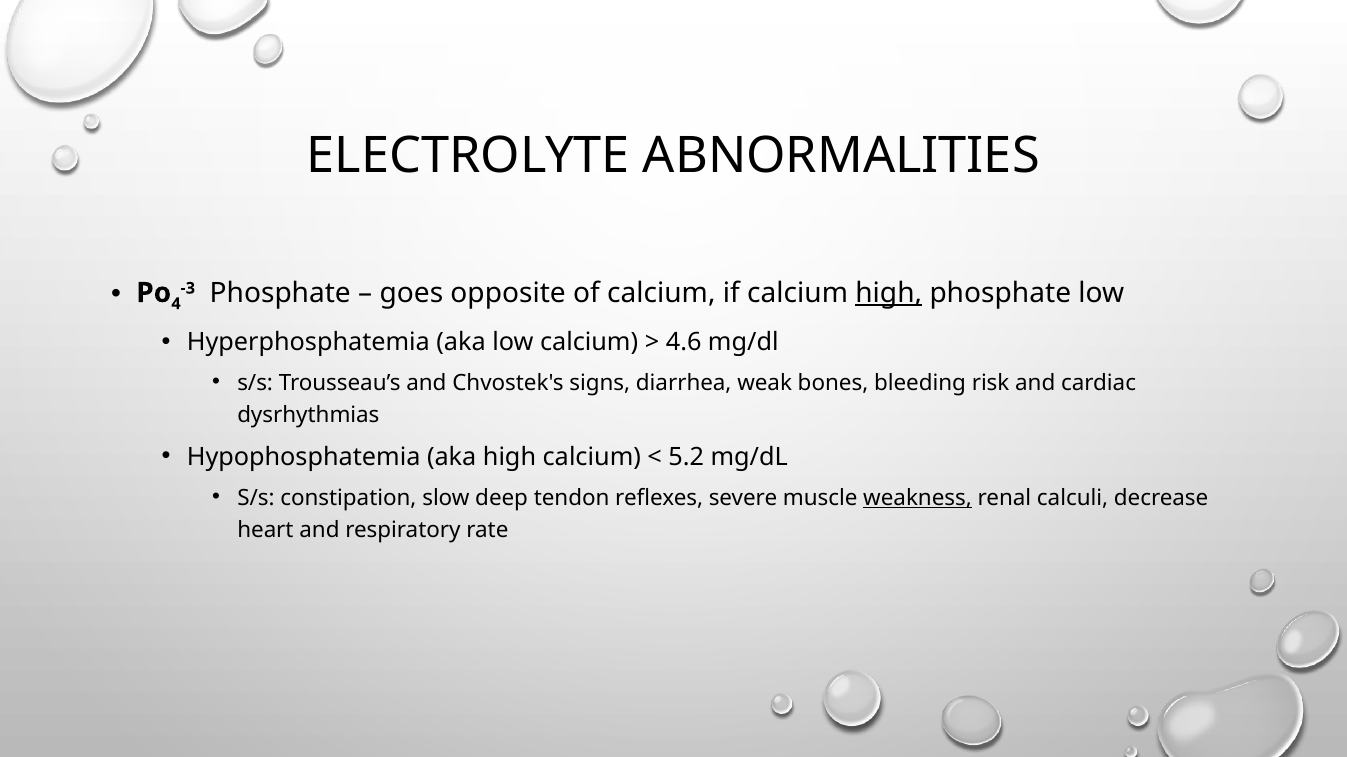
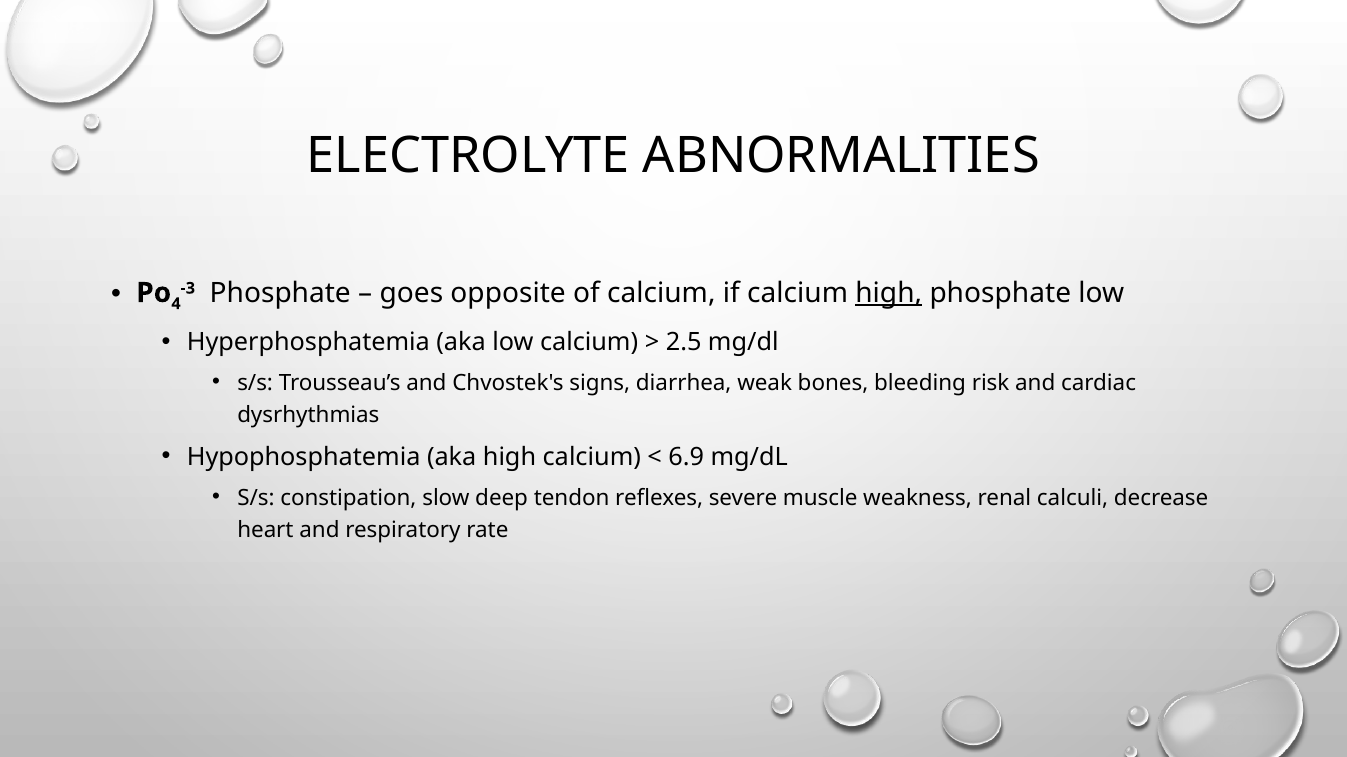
4.6: 4.6 -> 2.5 (684, 342)
5.2: 5.2 -> 6.9 (686, 457)
weakness underline: present -> none (918, 498)
